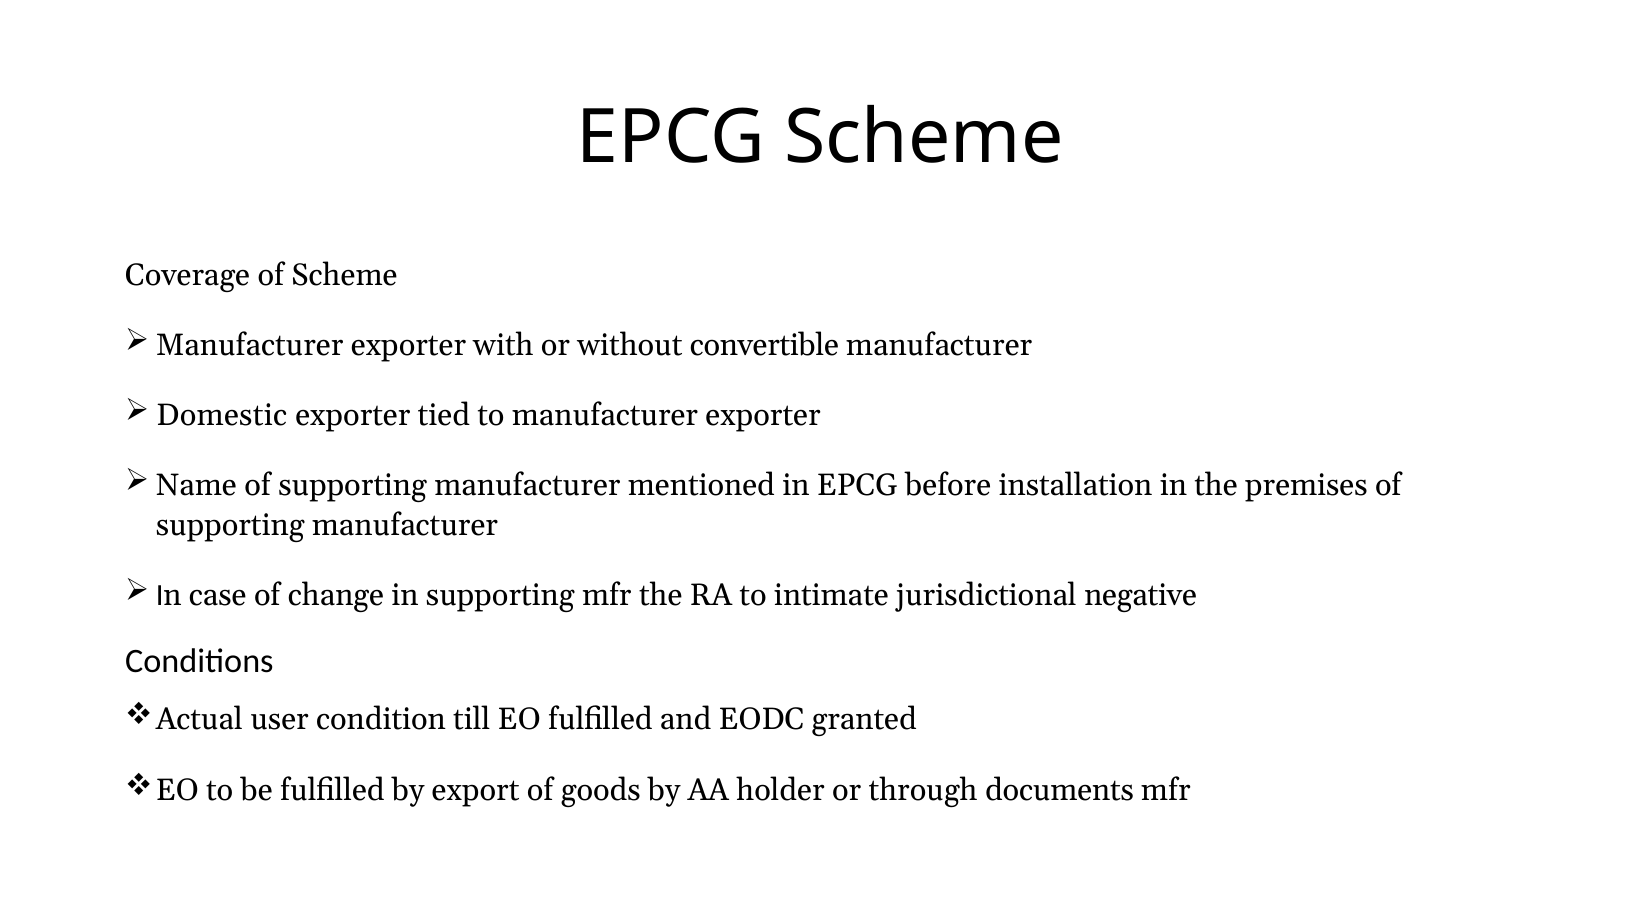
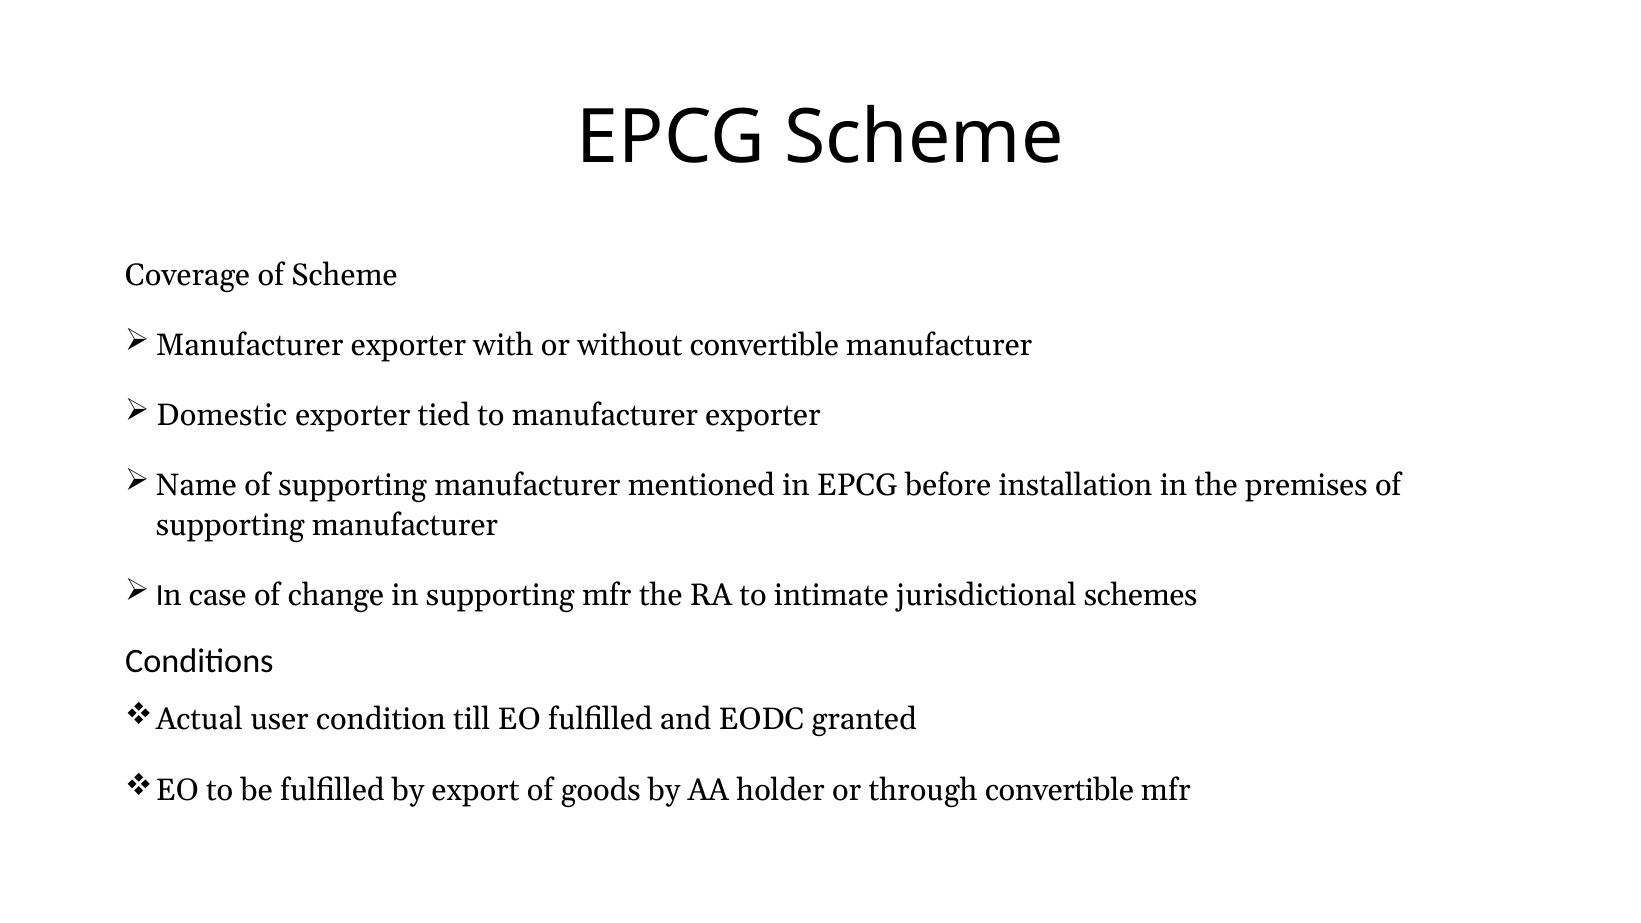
negative: negative -> schemes (1141, 596)
through documents: documents -> convertible (1060, 790)
